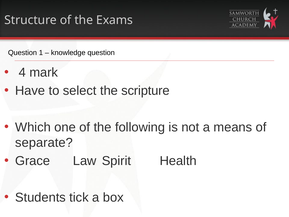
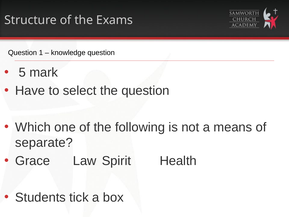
4: 4 -> 5 (22, 72)
the scripture: scripture -> question (145, 91)
